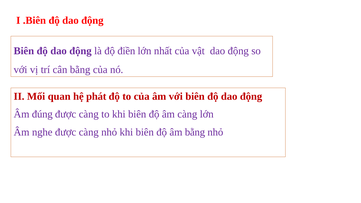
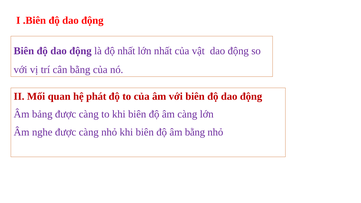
độ điền: điền -> nhất (126, 51)
đúng: đúng -> bảng (42, 114)
